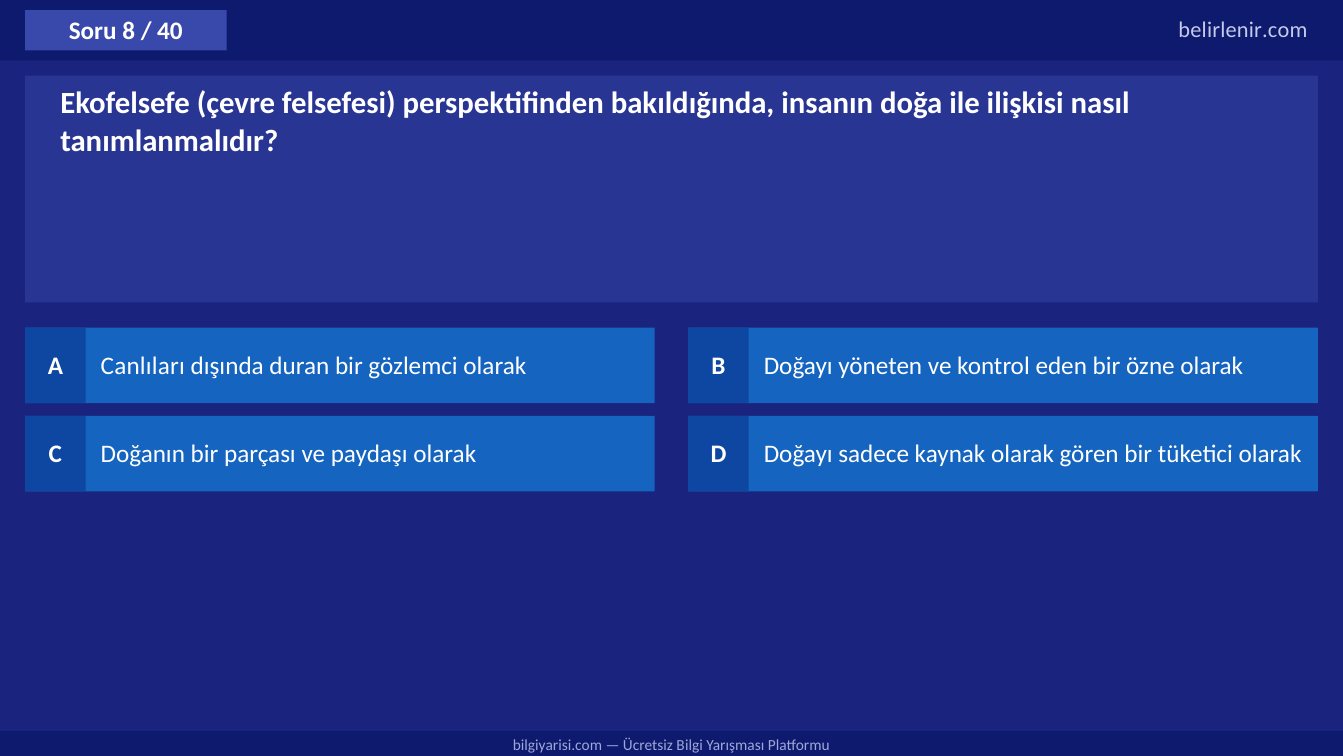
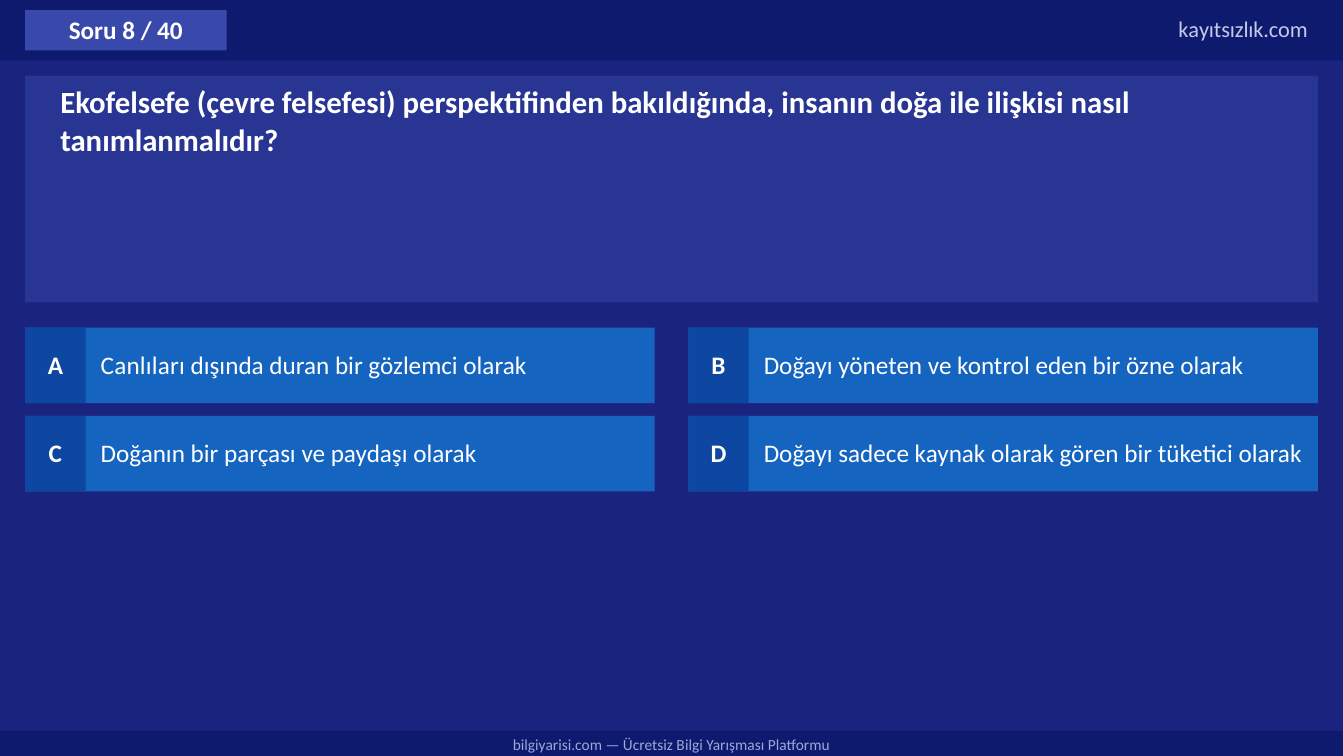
belirlenir.com: belirlenir.com -> kayıtsızlık.com (1243, 30)
